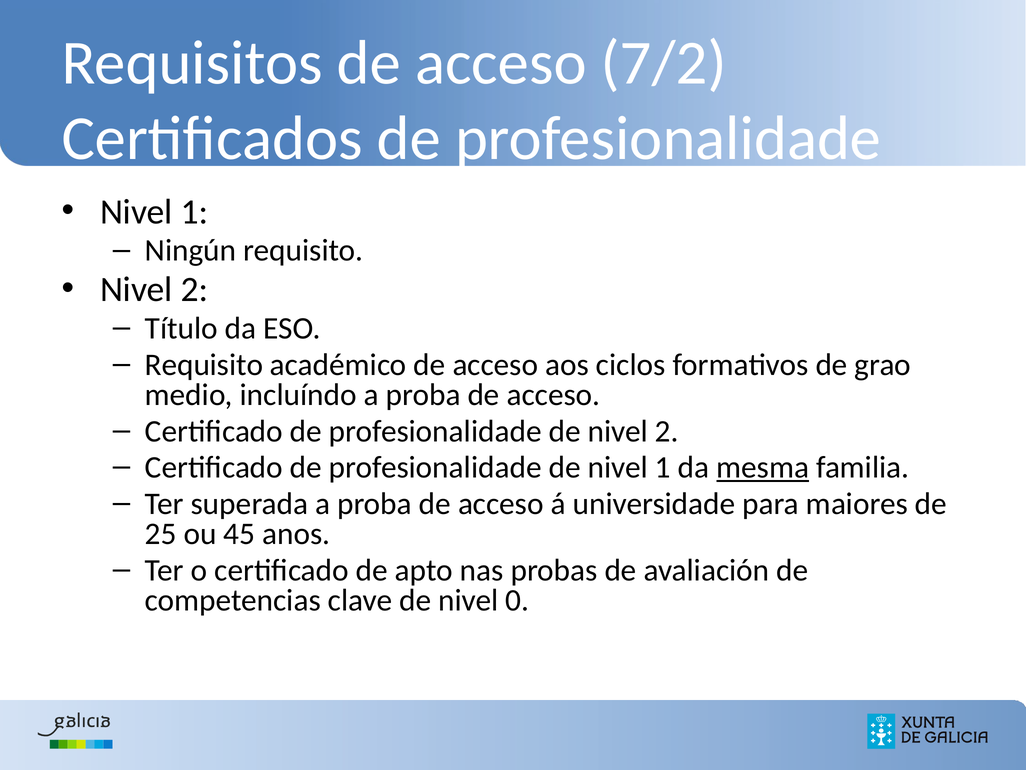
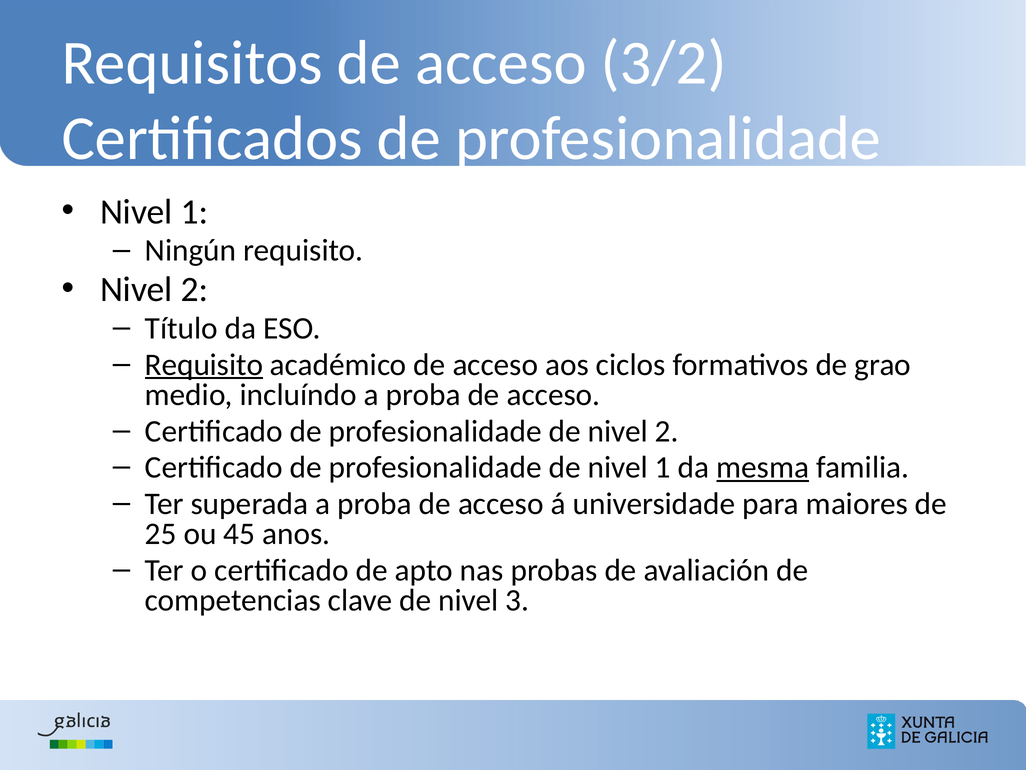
7/2: 7/2 -> 3/2 (664, 63)
Requisito underline: none -> present (204, 364)
0: 0 -> 3 (517, 600)
